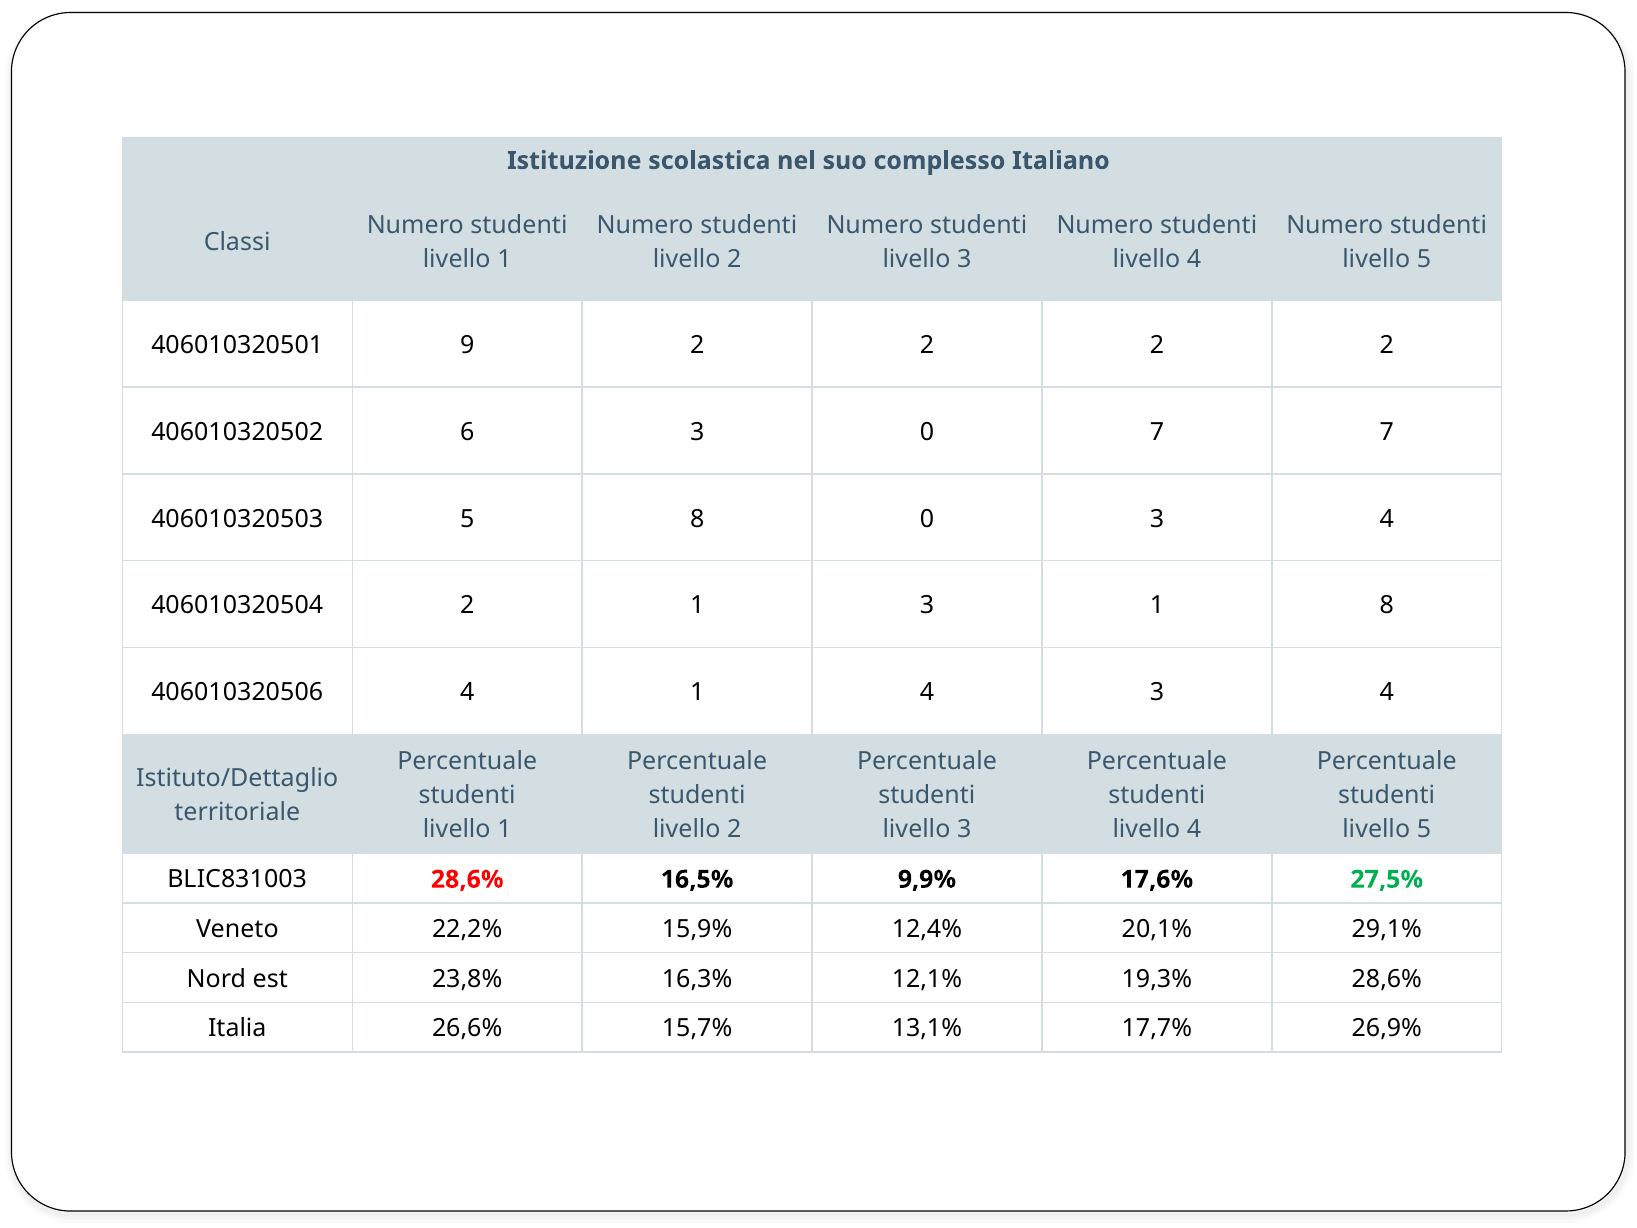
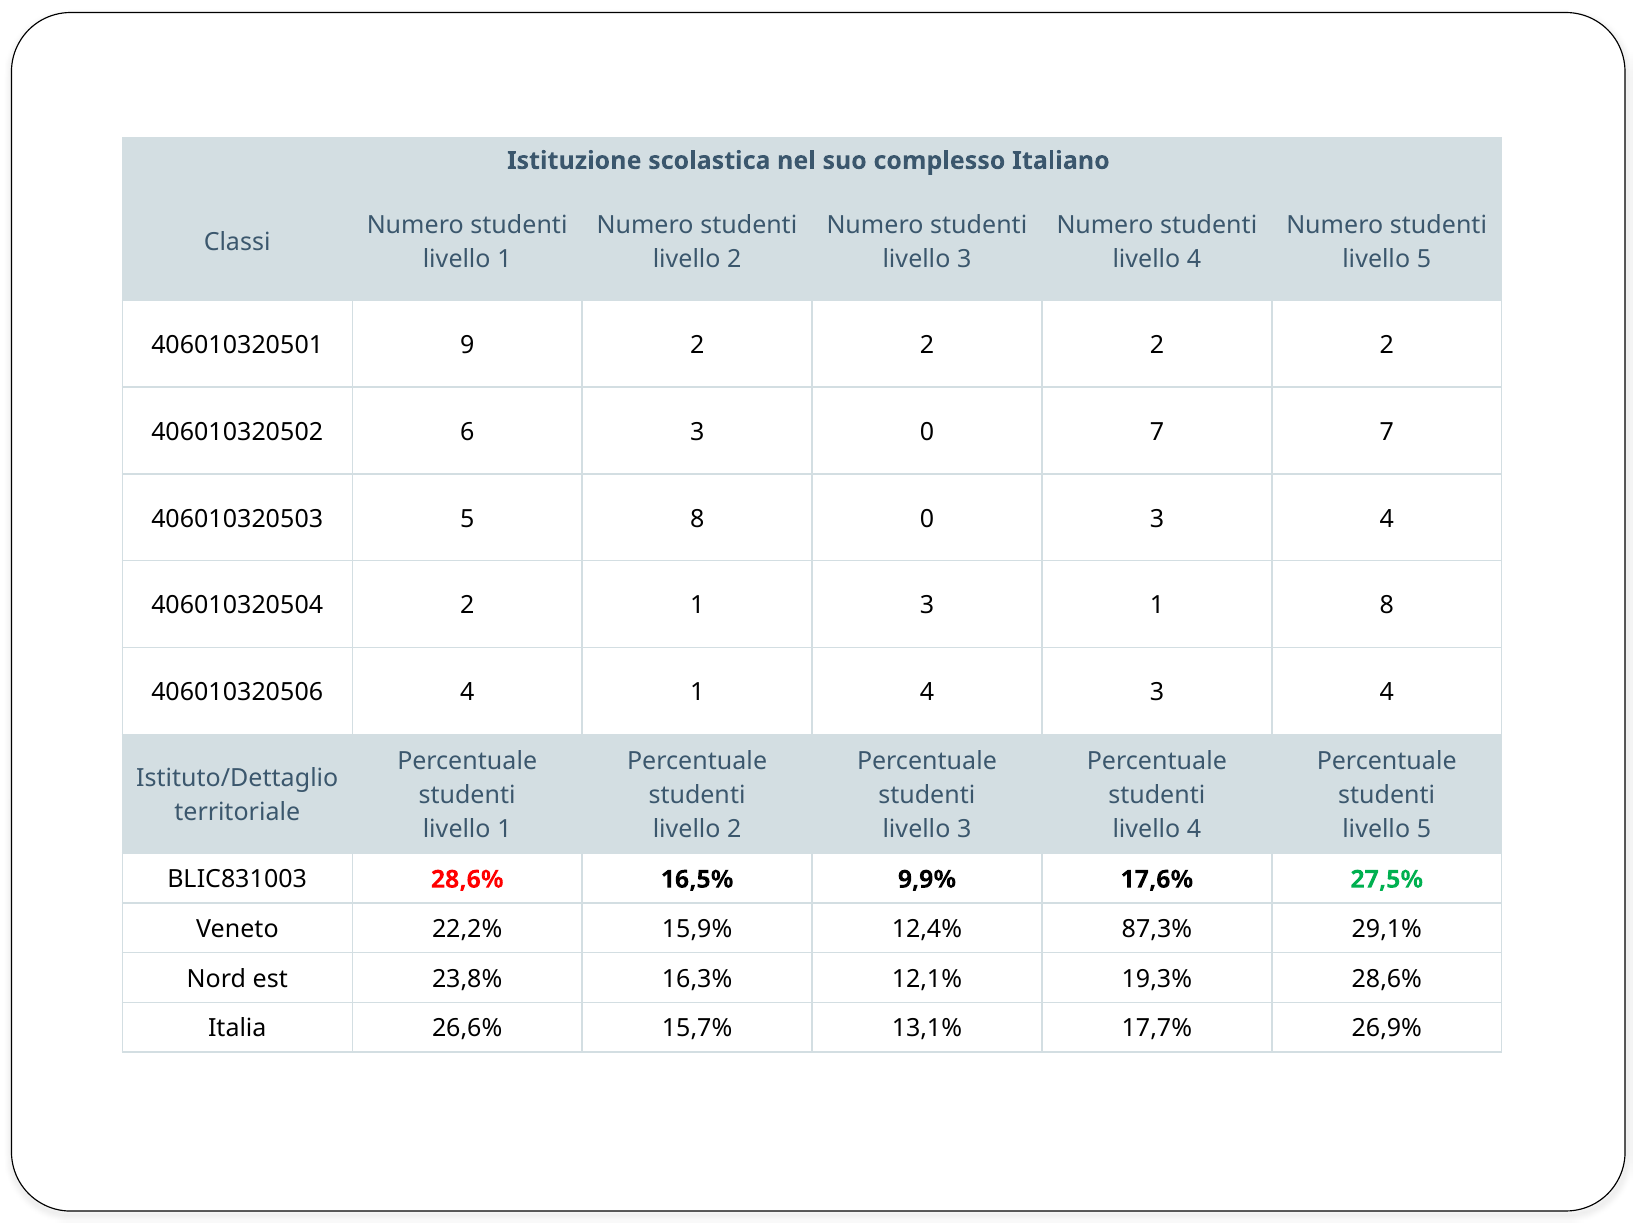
20,1%: 20,1% -> 87,3% (1157, 929)
